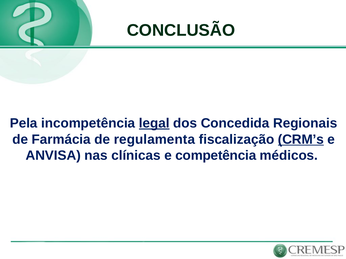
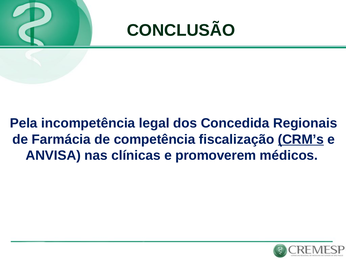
legal underline: present -> none (154, 123)
regulamenta: regulamenta -> competência (155, 140)
competência: competência -> promoverem (216, 156)
